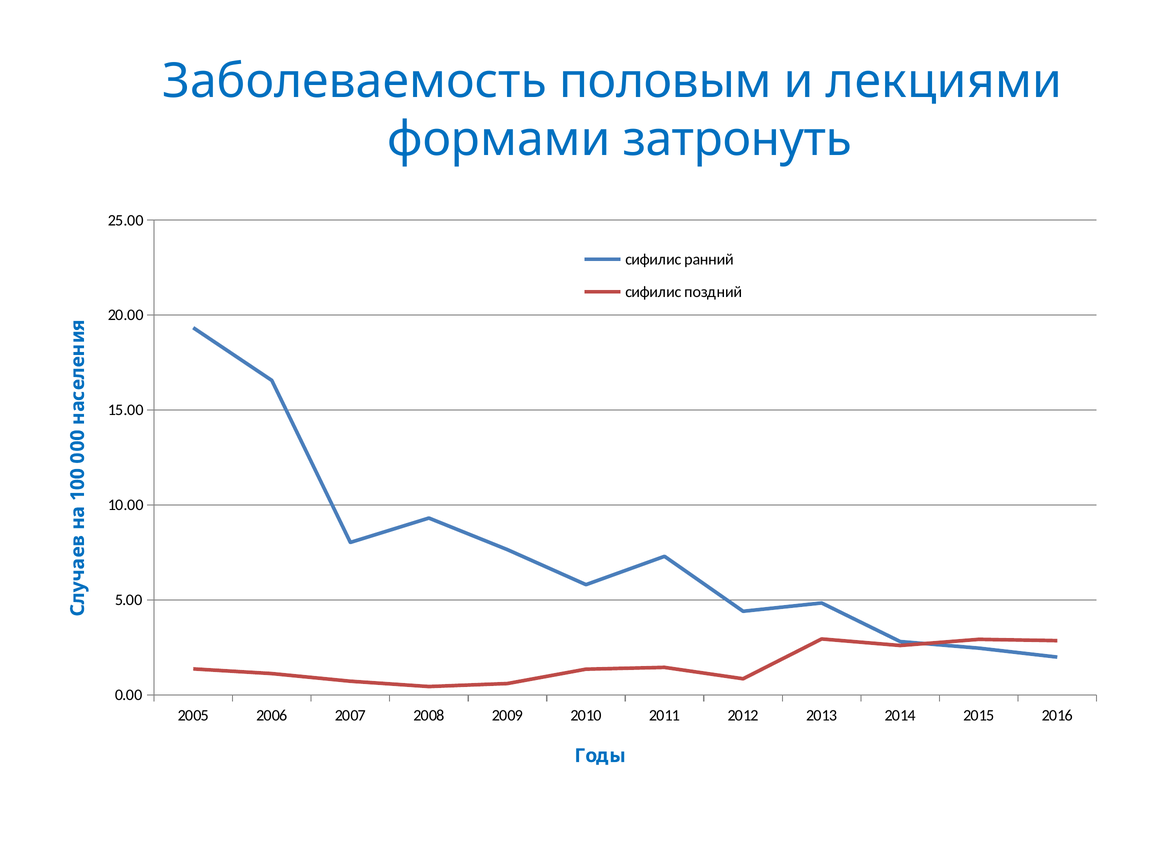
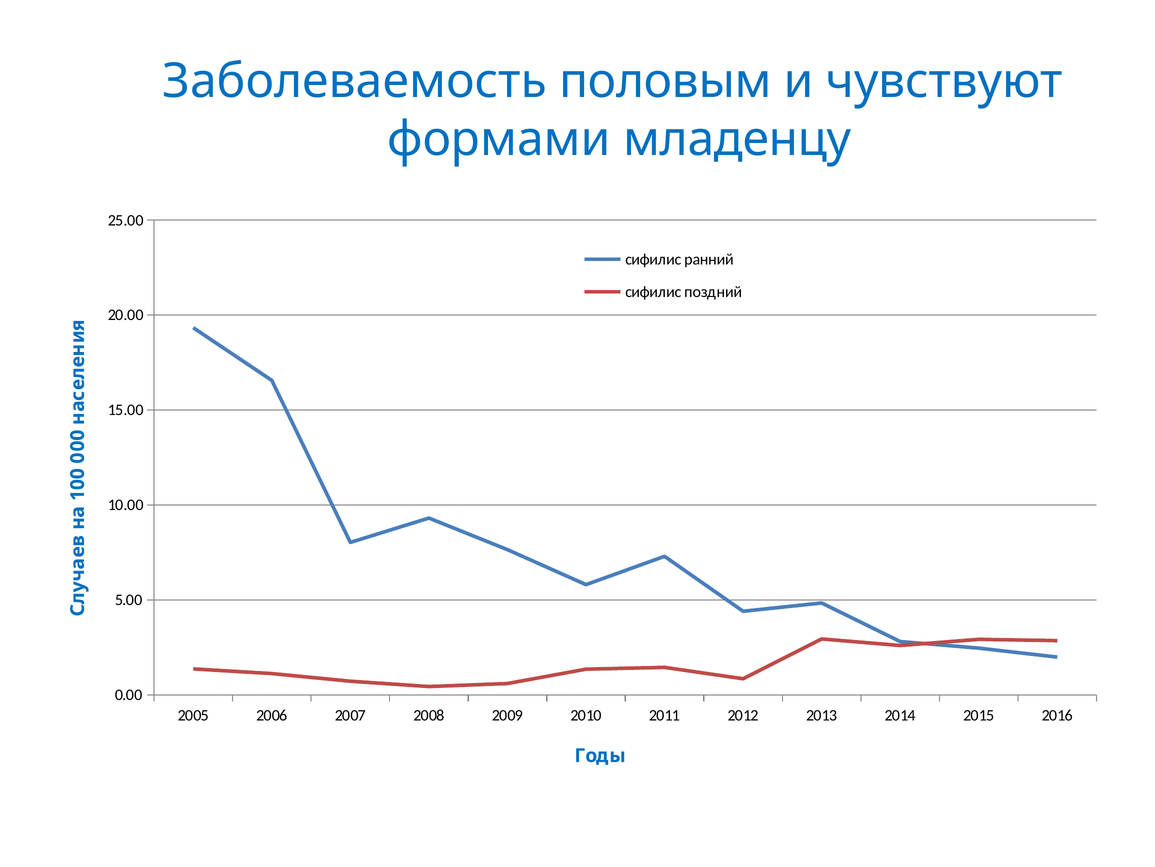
лекциями: лекциями -> чувствуют (944, 81)
затронуть: затронуть -> младенцу (737, 139)
